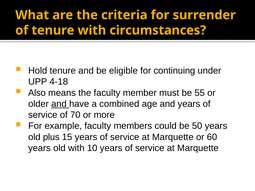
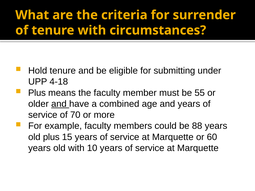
continuing: continuing -> submitting (174, 71)
Also: Also -> Plus (37, 93)
50: 50 -> 88 (197, 126)
